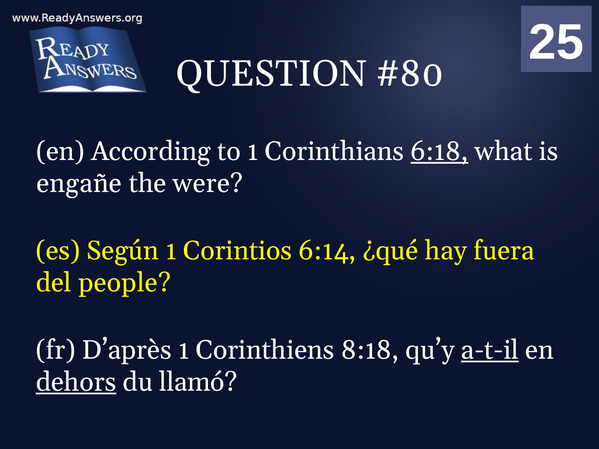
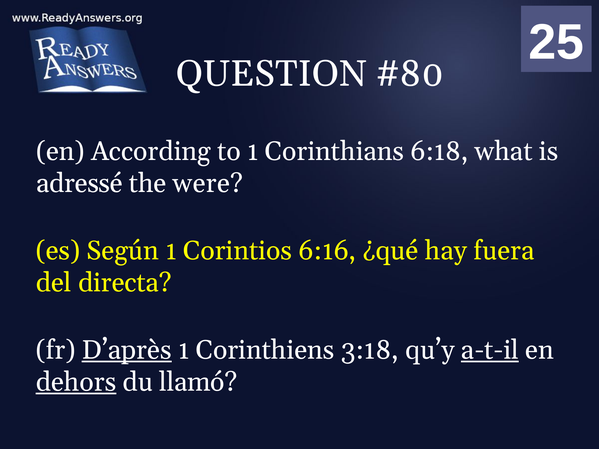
6:18 underline: present -> none (439, 152)
engañe: engañe -> adressé (79, 183)
6:14: 6:14 -> 6:16 (327, 251)
people: people -> directa (125, 283)
D’après underline: none -> present (127, 350)
8:18: 8:18 -> 3:18 (370, 350)
